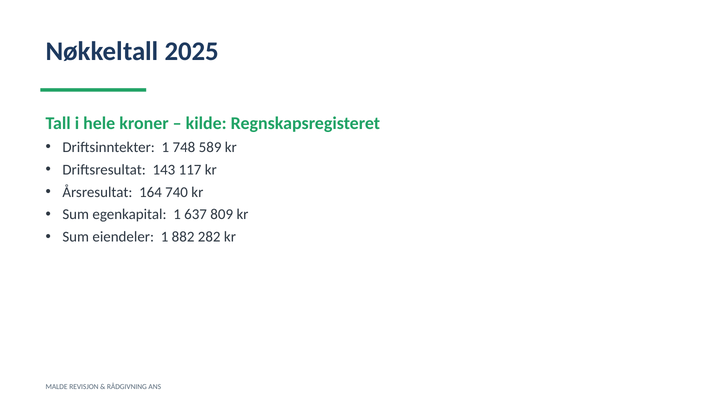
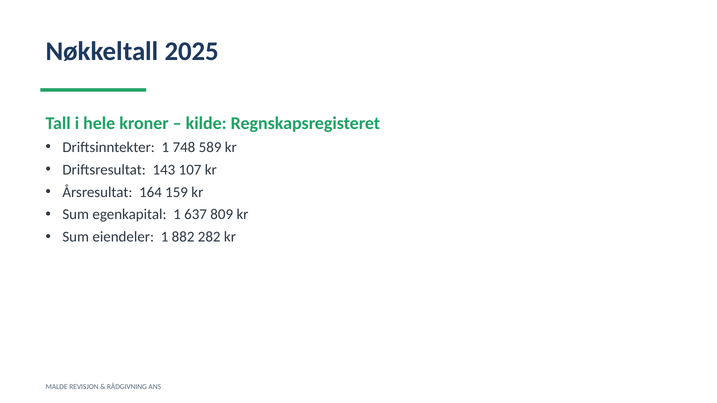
117: 117 -> 107 (190, 170)
740: 740 -> 159 (177, 192)
